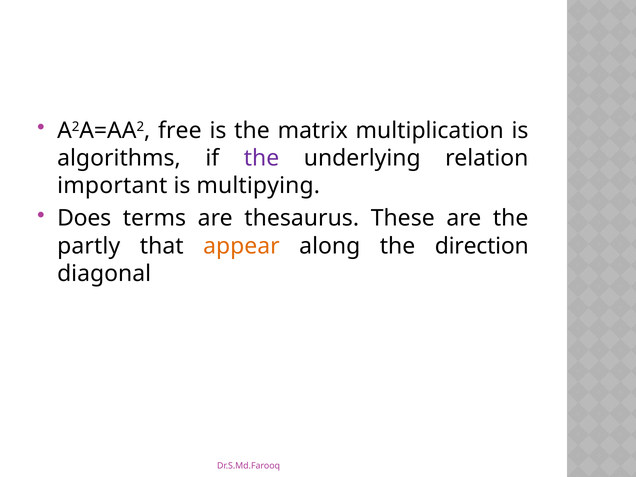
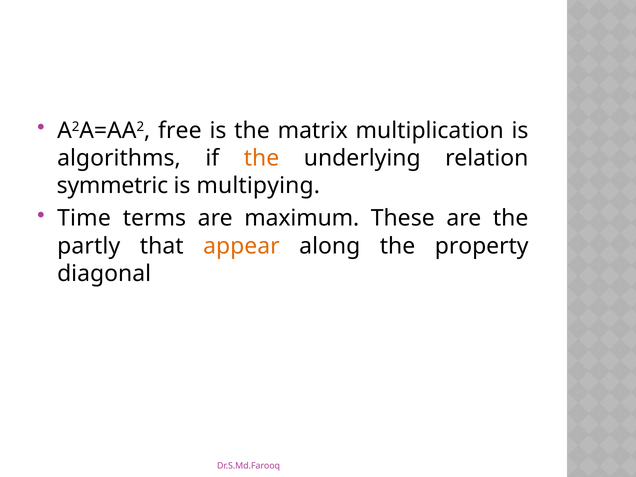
the colour: purple -> orange (262, 158)
important: important -> symmetric (112, 186)
Does: Does -> Time (84, 218)
thesaurus: thesaurus -> maximum (302, 218)
direction: direction -> property (482, 246)
